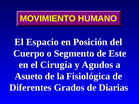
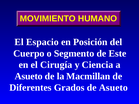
Agudos: Agudos -> Ciencia (97, 65)
Fisiológica: Fisiológica -> Macmillan (88, 76)
de Diarias: Diarias -> Asueto (113, 88)
